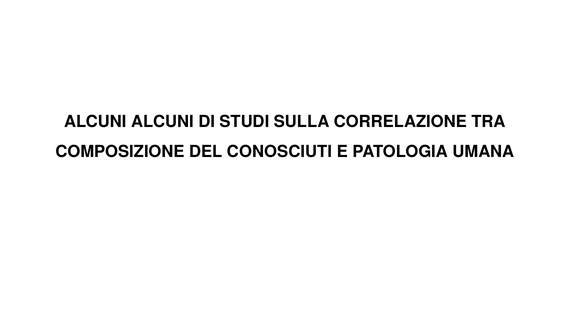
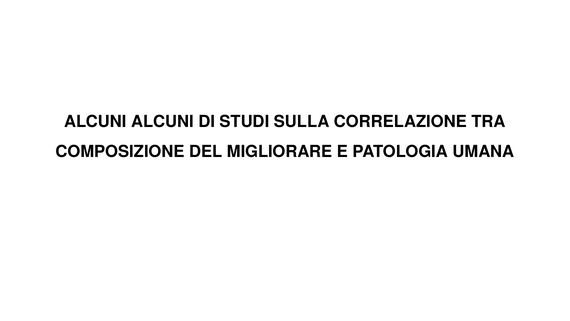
CONOSCIUTI: CONOSCIUTI -> MIGLIORARE (280, 152)
